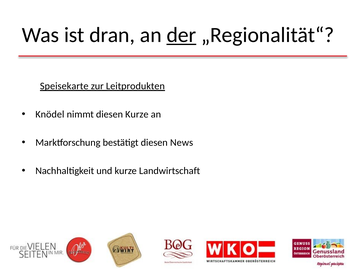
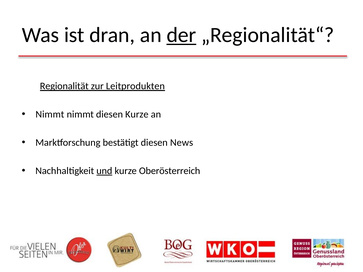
Speisekarte: Speisekarte -> Regionalität (64, 86)
Knödel: Knödel -> Nimmt (50, 114)
und underline: none -> present (104, 171)
Landwirtschaft: Landwirtschaft -> Oberösterreich (170, 171)
